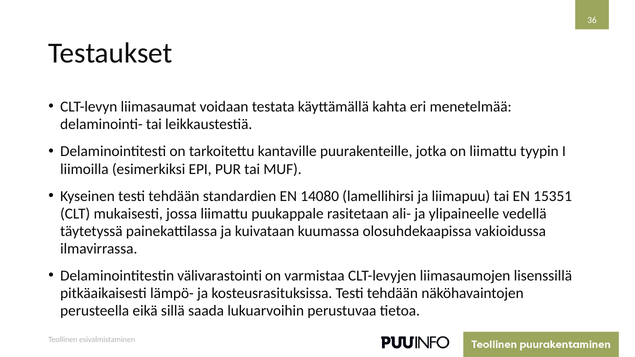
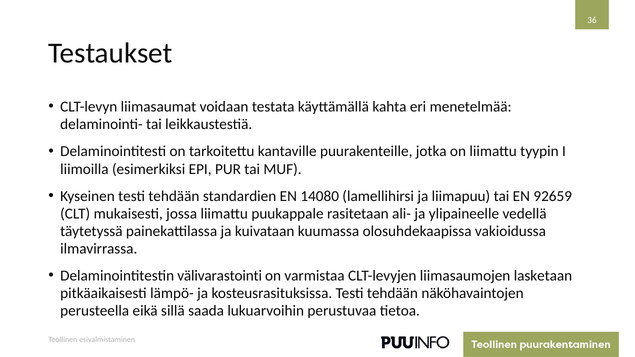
15351: 15351 -> 92659 (553, 196)
lisenssillä: lisenssillä -> lasketaan (543, 276)
